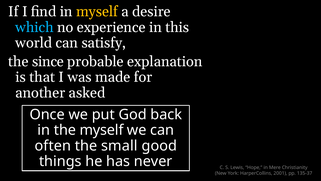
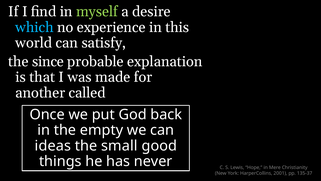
myself colour: yellow -> light green (97, 12)
asked: asked -> called (87, 93)
the myself: myself -> empty (101, 130)
often: often -> ideas (53, 145)
